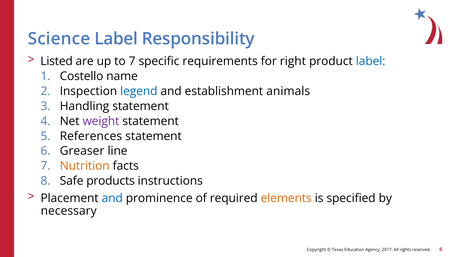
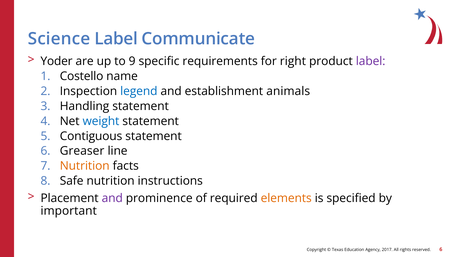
Responsibility: Responsibility -> Communicate (198, 39)
Listed: Listed -> Yoder (57, 61)
to 7: 7 -> 9 (132, 61)
label colour: blue -> purple (371, 61)
weight colour: purple -> blue (101, 121)
References: References -> Contiguous (91, 136)
Safe products: products -> nutrition (111, 181)
and colour: blue -> purple (112, 198)
necessary: necessary -> important (69, 211)
